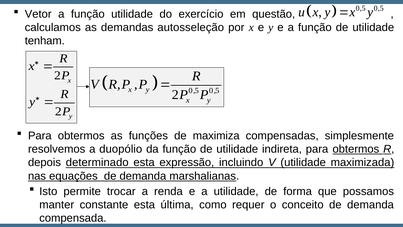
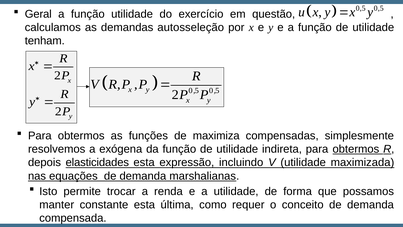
Vetor: Vetor -> Geral (38, 14)
duopólio: duopólio -> exógena (121, 149)
determinado: determinado -> elasticidades (97, 162)
